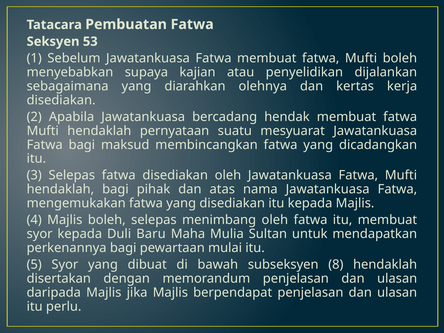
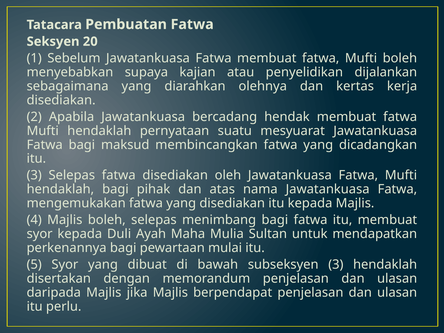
53: 53 -> 20 (90, 42)
menimbang oleh: oleh -> bagi (275, 220)
Baru: Baru -> Ayah (151, 234)
subseksyen 8: 8 -> 3 (336, 265)
